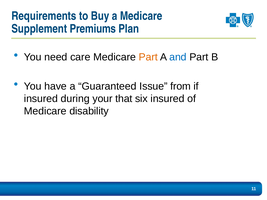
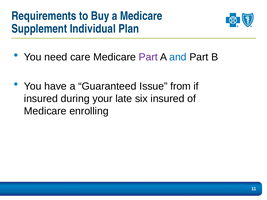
Premiums: Premiums -> Individual (93, 29)
Part colour: orange -> purple (148, 57)
that: that -> late (124, 99)
disability: disability -> enrolling (89, 111)
